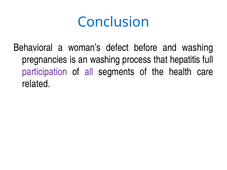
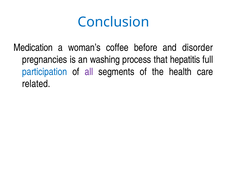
Behavioral: Behavioral -> Medication (33, 48)
defect: defect -> coffee (117, 48)
and washing: washing -> disorder (198, 48)
participation colour: purple -> blue (45, 72)
